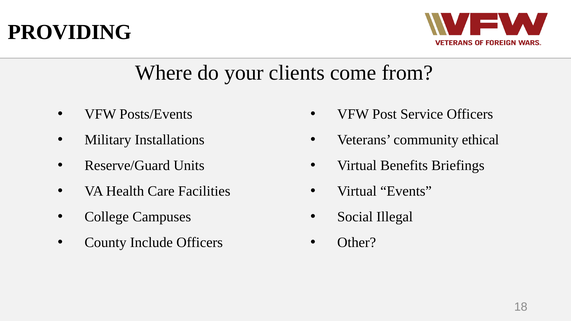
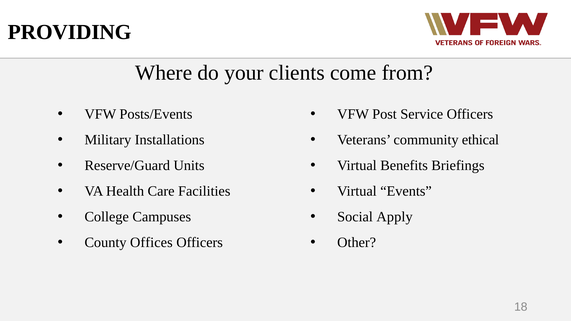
Illegal: Illegal -> Apply (395, 217)
Include: Include -> Offices (151, 243)
